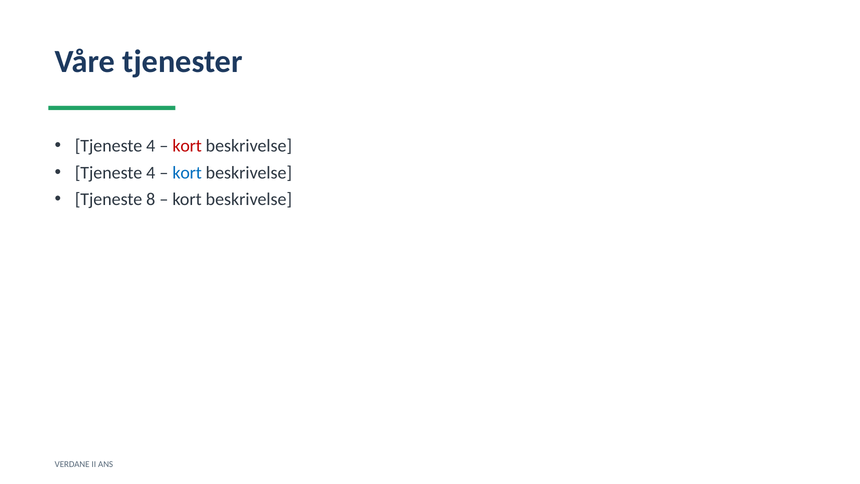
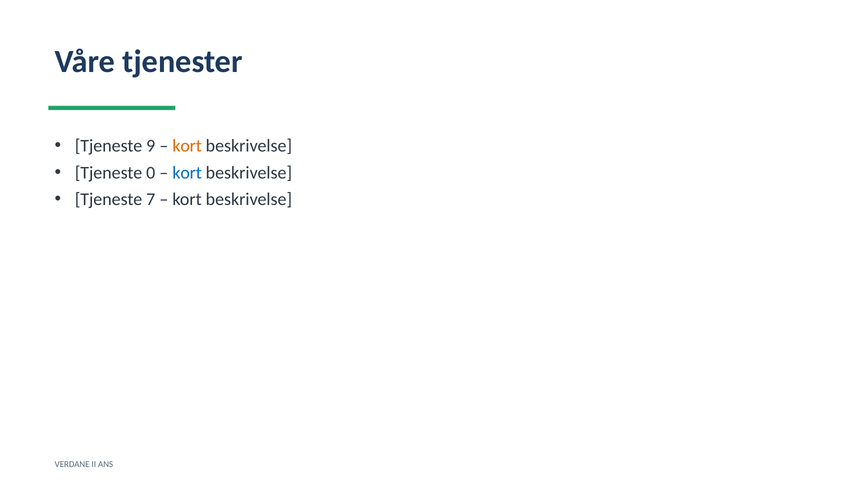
4: 4 -> 9 (151, 146)
kort colour: red -> orange (187, 146)
4: 4 -> 0 (151, 173)
8: 8 -> 7 (151, 199)
